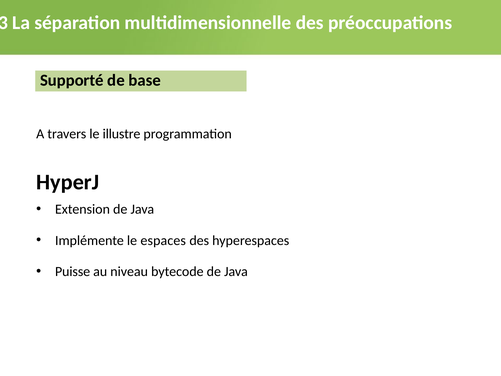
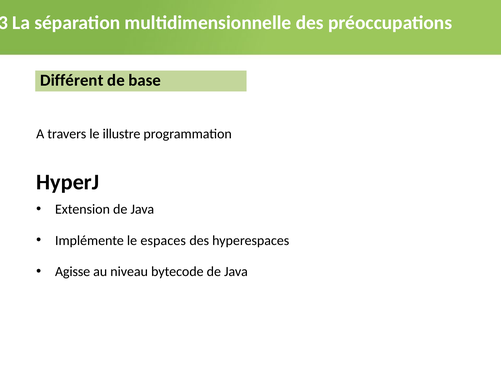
Supporté: Supporté -> Différent (72, 80)
Puisse: Puisse -> Agisse (73, 272)
